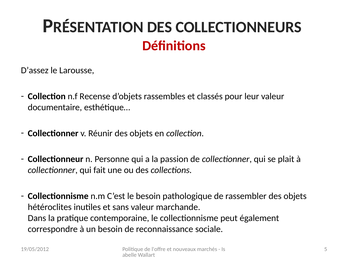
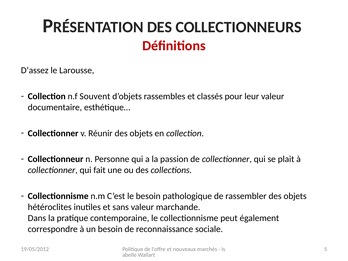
Recense: Recense -> Souvent (95, 96)
